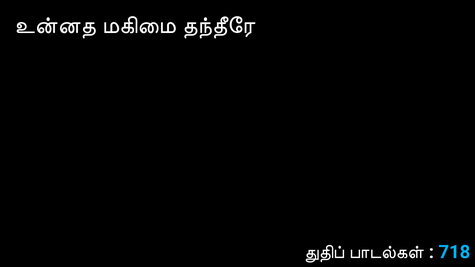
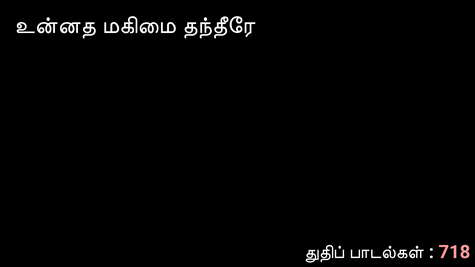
718 colour: light blue -> pink (454, 252)
